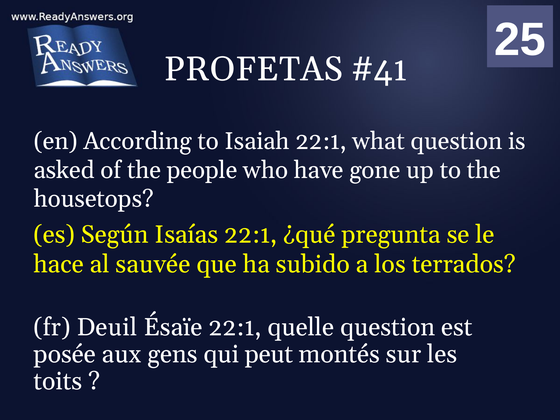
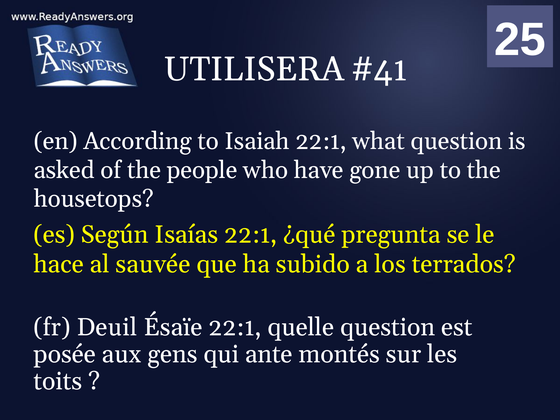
PROFETAS: PROFETAS -> UTILISERA (254, 69)
peut: peut -> ante (269, 354)
